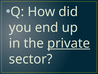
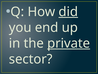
did underline: none -> present (68, 12)
